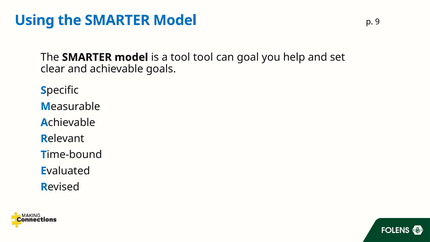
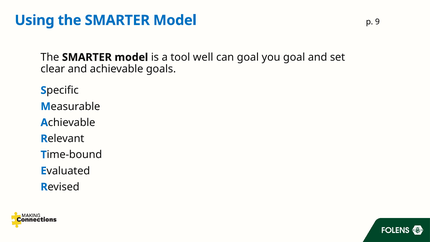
tool tool: tool -> well (203, 57)
you help: help -> goal (294, 57)
